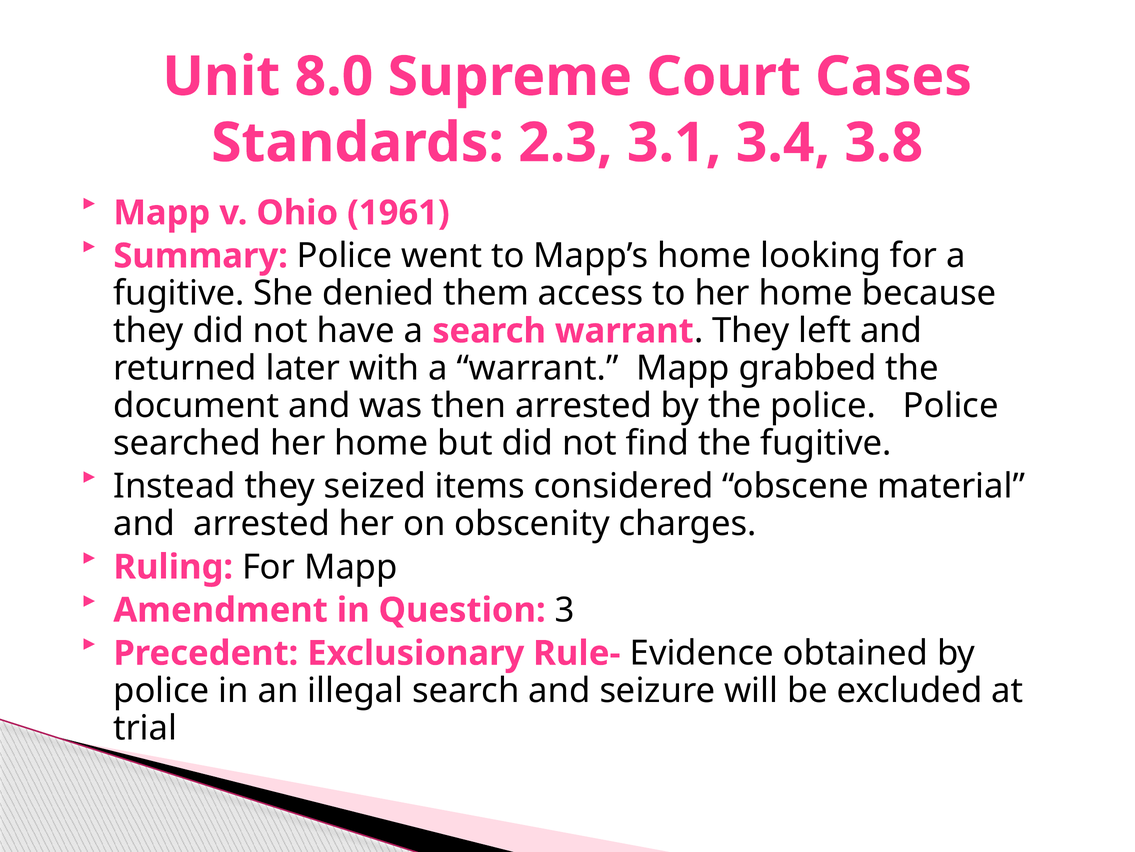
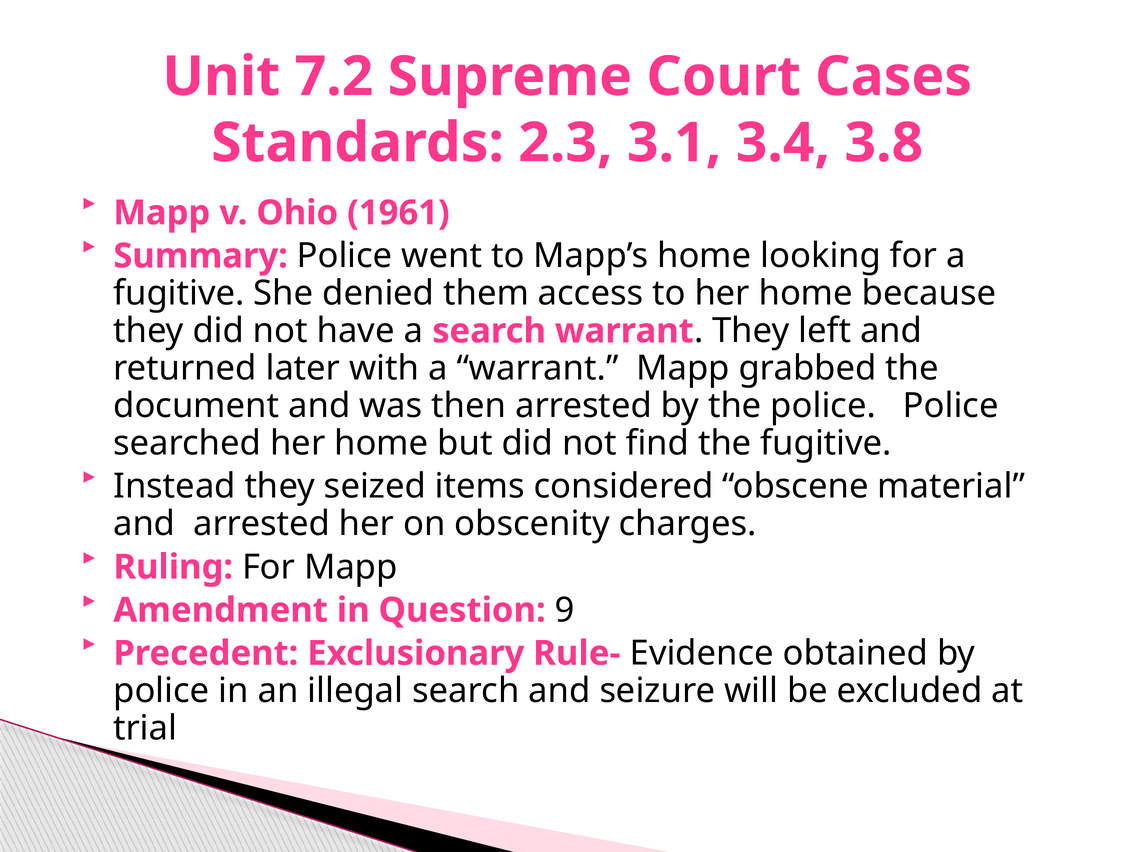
8.0: 8.0 -> 7.2 (334, 77)
3: 3 -> 9 (565, 610)
